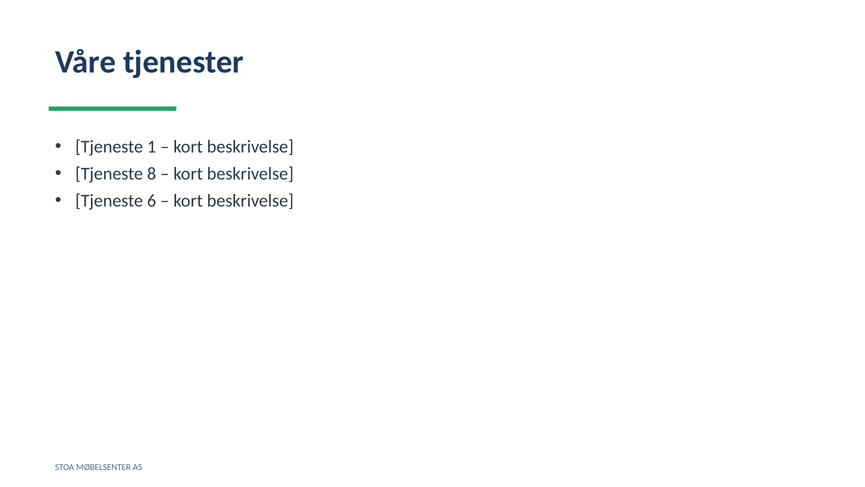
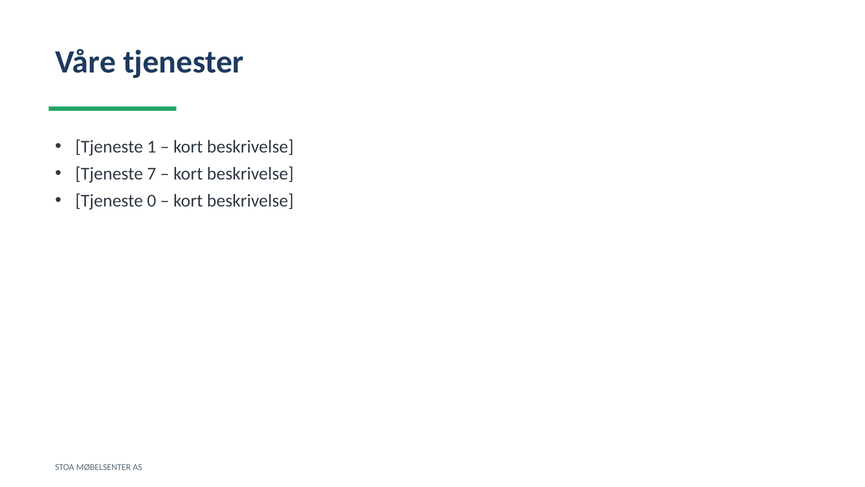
8: 8 -> 7 (152, 174)
6: 6 -> 0 (152, 201)
